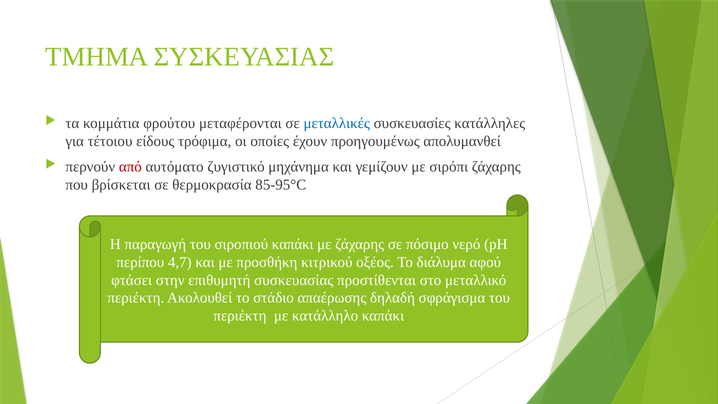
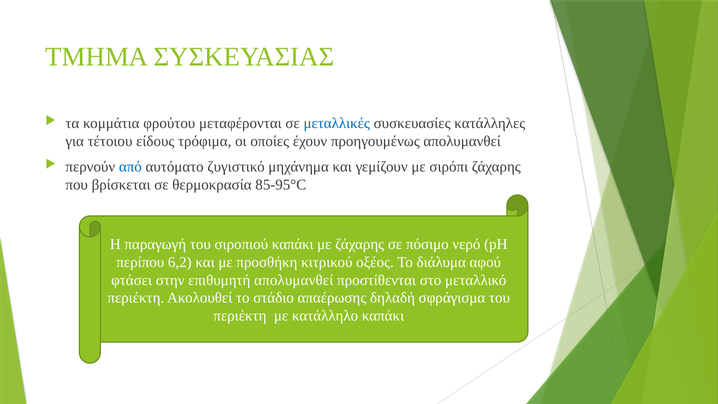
από colour: red -> blue (130, 167)
4,7: 4,7 -> 6,2 (180, 262)
επιθυμητή συσκευασίας: συσκευασίας -> απολυμανθεί (294, 280)
